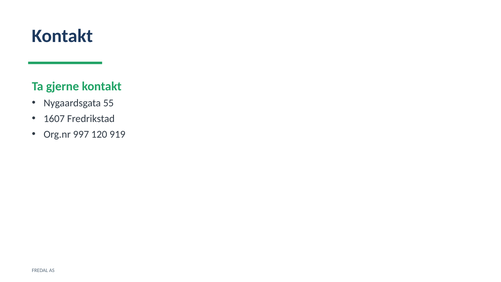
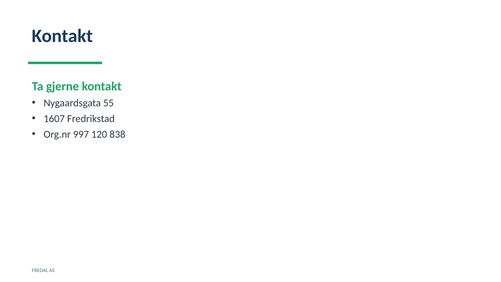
919: 919 -> 838 (118, 134)
